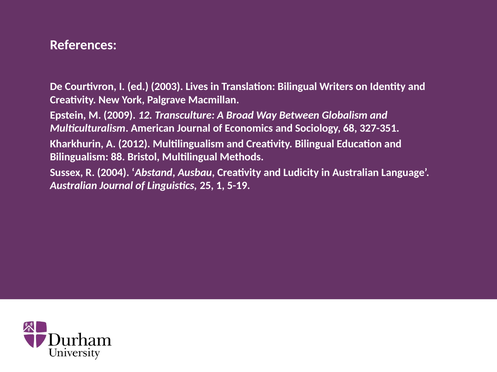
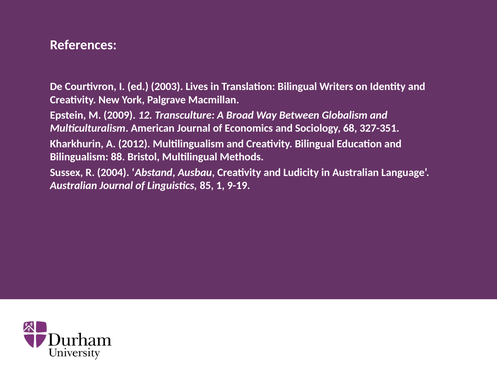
25: 25 -> 85 (207, 186)
5-19: 5-19 -> 9-19 (239, 186)
